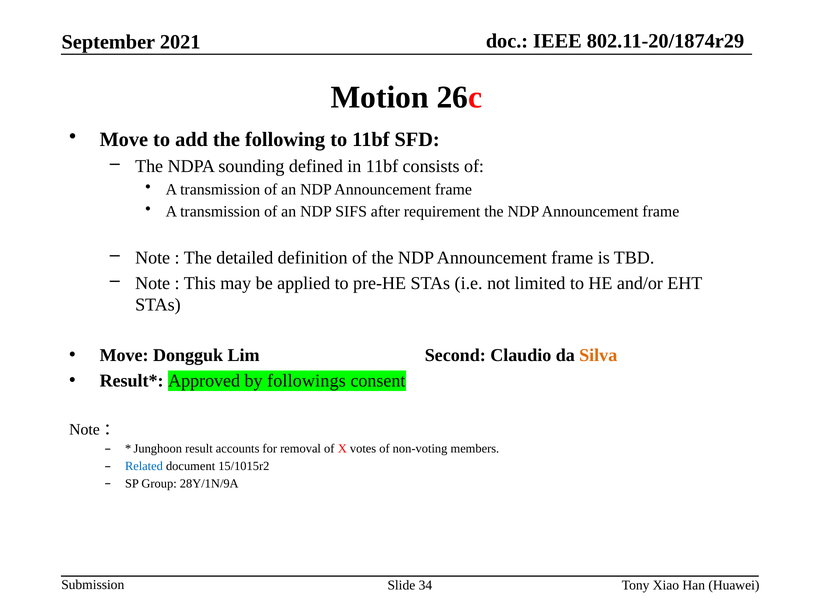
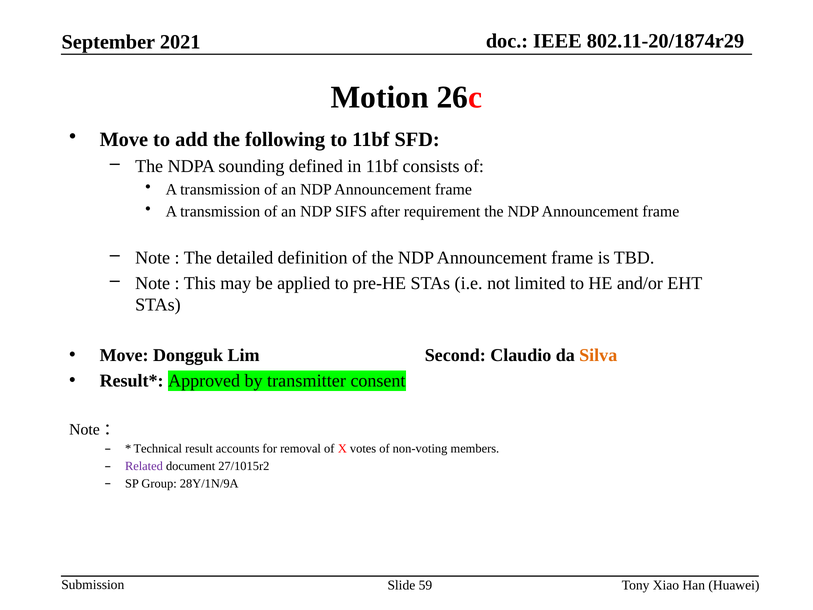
followings: followings -> transmitter (307, 381)
Junghoon: Junghoon -> Technical (158, 448)
Related colour: blue -> purple (144, 466)
15/1015r2: 15/1015r2 -> 27/1015r2 (244, 466)
34: 34 -> 59 (425, 585)
